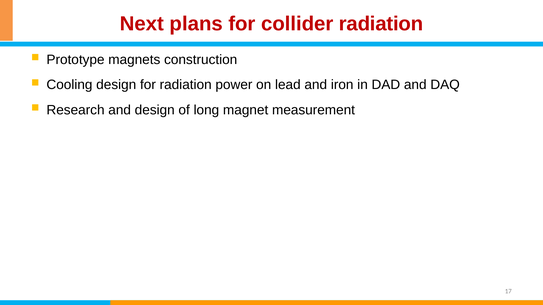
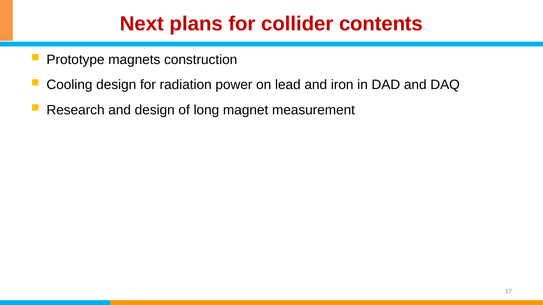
collider radiation: radiation -> contents (381, 24)
